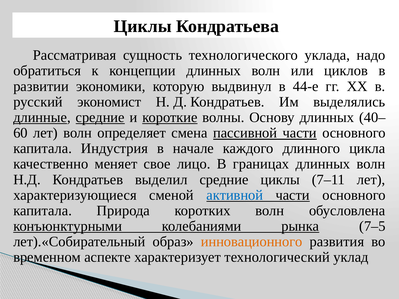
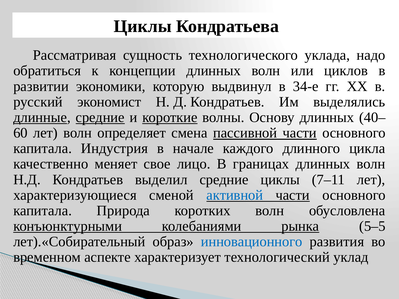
44-е: 44-е -> 34-е (306, 86)
7–5: 7–5 -> 5–5 (372, 226)
инновационного colour: orange -> blue (252, 242)
